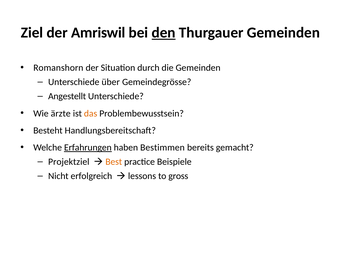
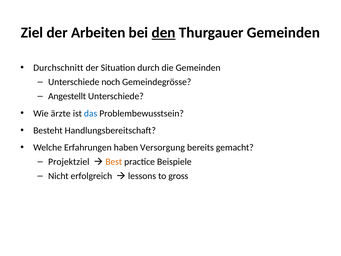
Amriswil: Amriswil -> Arbeiten (98, 33)
Romanshorn: Romanshorn -> Durchschnitt (58, 68)
über: über -> noch (111, 82)
das colour: orange -> blue (91, 113)
Erfahrungen underline: present -> none (88, 147)
Bestimmen: Bestimmen -> Versorgung (162, 147)
